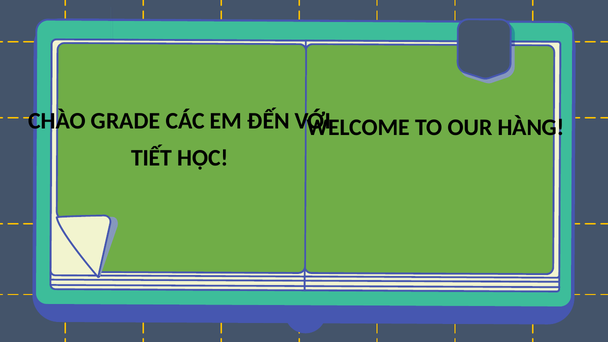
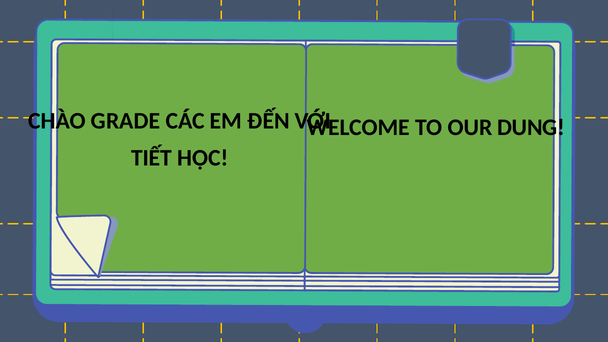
HÀNG: HÀNG -> DUNG (531, 127)
